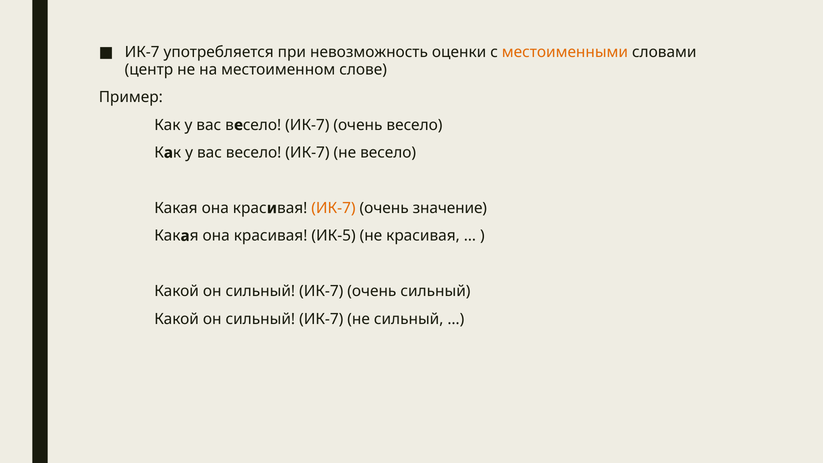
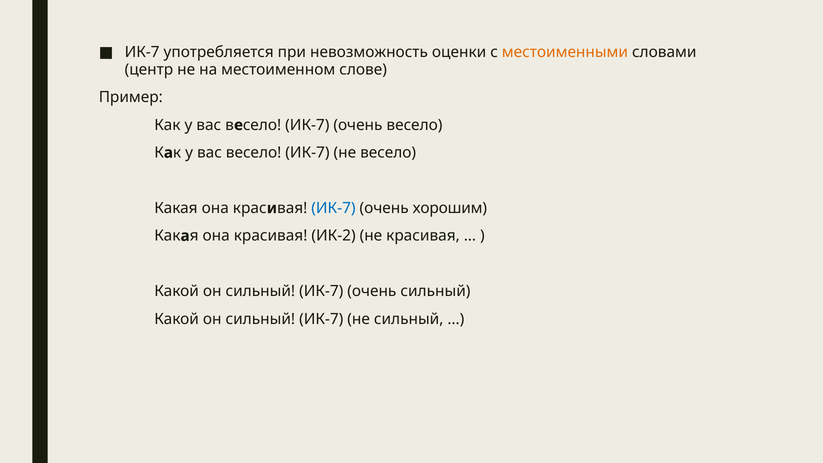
ИК-7 colour: orange -> blue (333, 208)
значение: значение -> хорошим (450, 208)
ИК-5: ИК-5 -> ИК-2 (334, 236)
